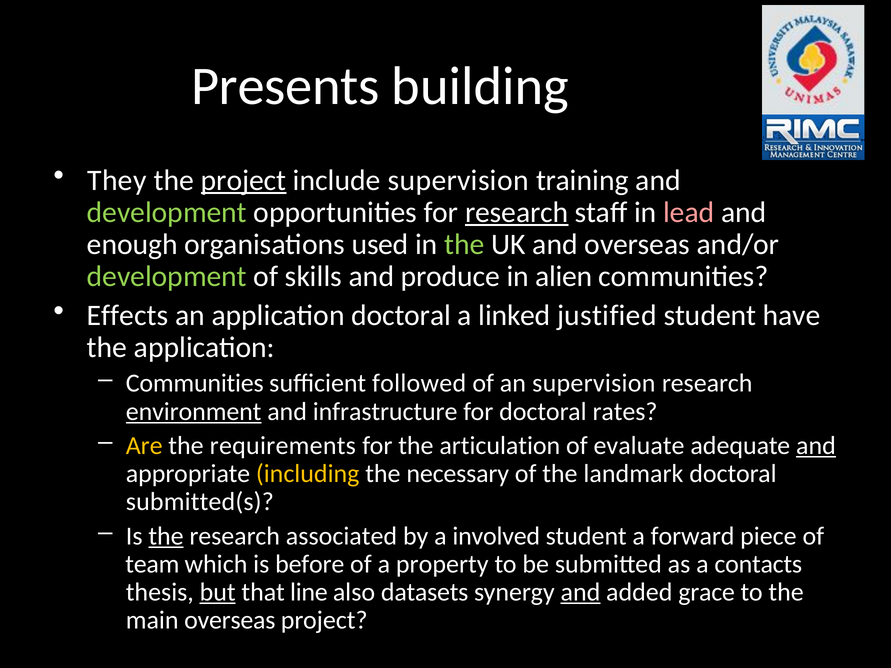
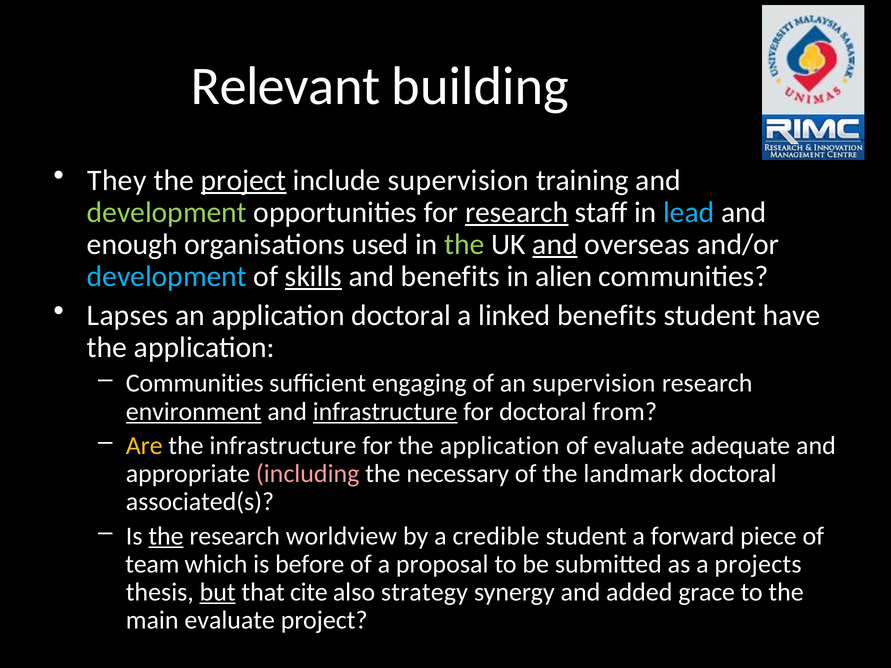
Presents: Presents -> Relevant (285, 86)
lead colour: pink -> light blue (689, 212)
and underline: none -> present (555, 244)
development colour: light green -> light blue (167, 276)
skills underline: none -> present (313, 276)
and produce: produce -> benefits (450, 276)
Effects: Effects -> Lapses (128, 316)
linked justified: justified -> benefits (607, 316)
followed: followed -> engaging (419, 384)
infrastructure underline: none -> present (385, 412)
rates: rates -> from (625, 412)
the requirements: requirements -> infrastructure (283, 446)
for the articulation: articulation -> application (500, 446)
and underline: present -> none (816, 446)
including colour: yellow -> pink (308, 474)
submitted(s: submitted(s -> associated(s (200, 502)
associated: associated -> worldview (341, 536)
involved: involved -> credible (496, 536)
property: property -> proposal (442, 564)
contacts: contacts -> projects (758, 564)
line: line -> cite (309, 592)
datasets: datasets -> strategy (424, 592)
and underline: present -> none (580, 592)
main overseas: overseas -> evaluate (230, 621)
